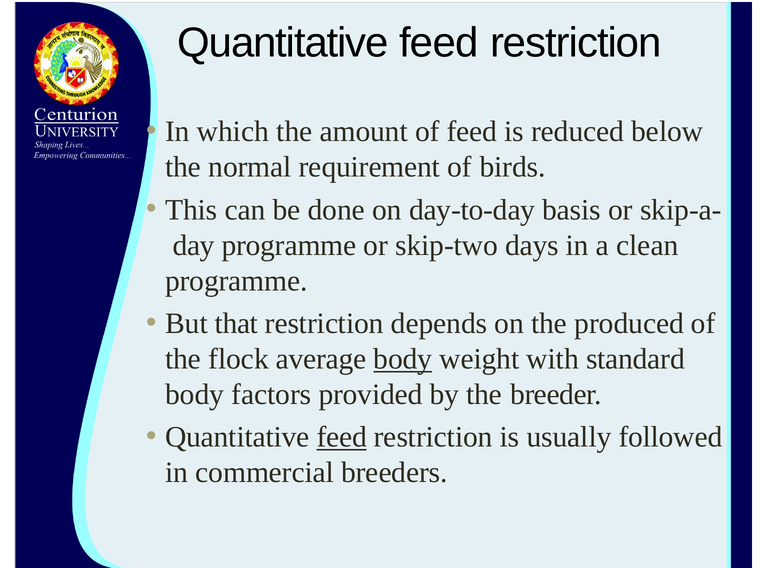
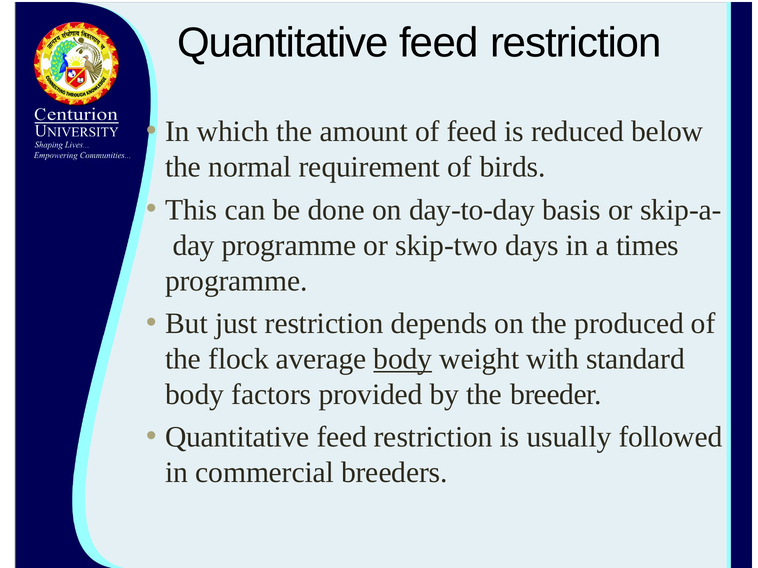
clean: clean -> times (647, 246)
that: that -> just (236, 324)
feed underline: present -> none (342, 437)
